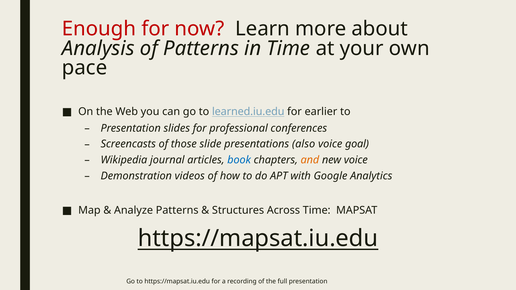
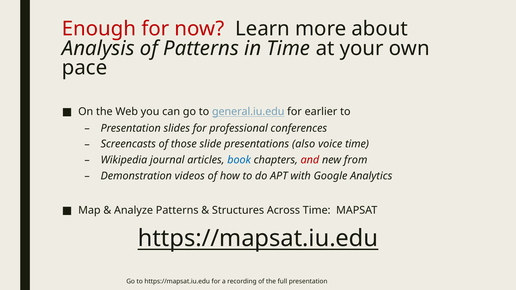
learned.iu.edu: learned.iu.edu -> general.iu.edu (248, 112)
voice goal: goal -> time (357, 144)
and colour: orange -> red (310, 160)
new voice: voice -> from (356, 160)
